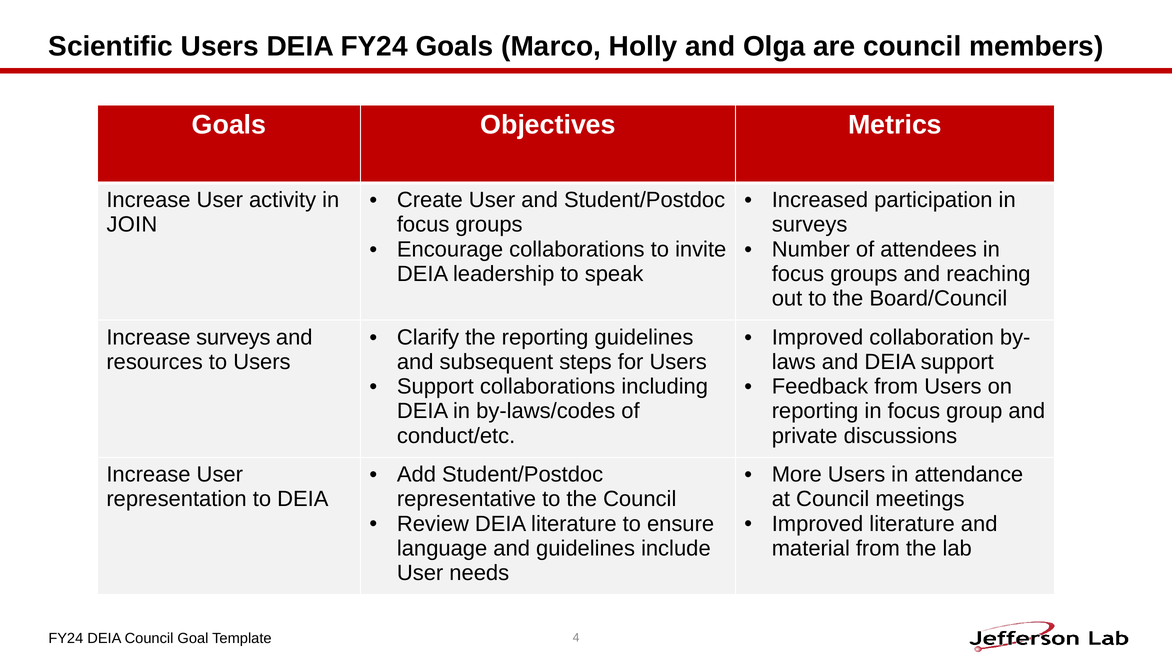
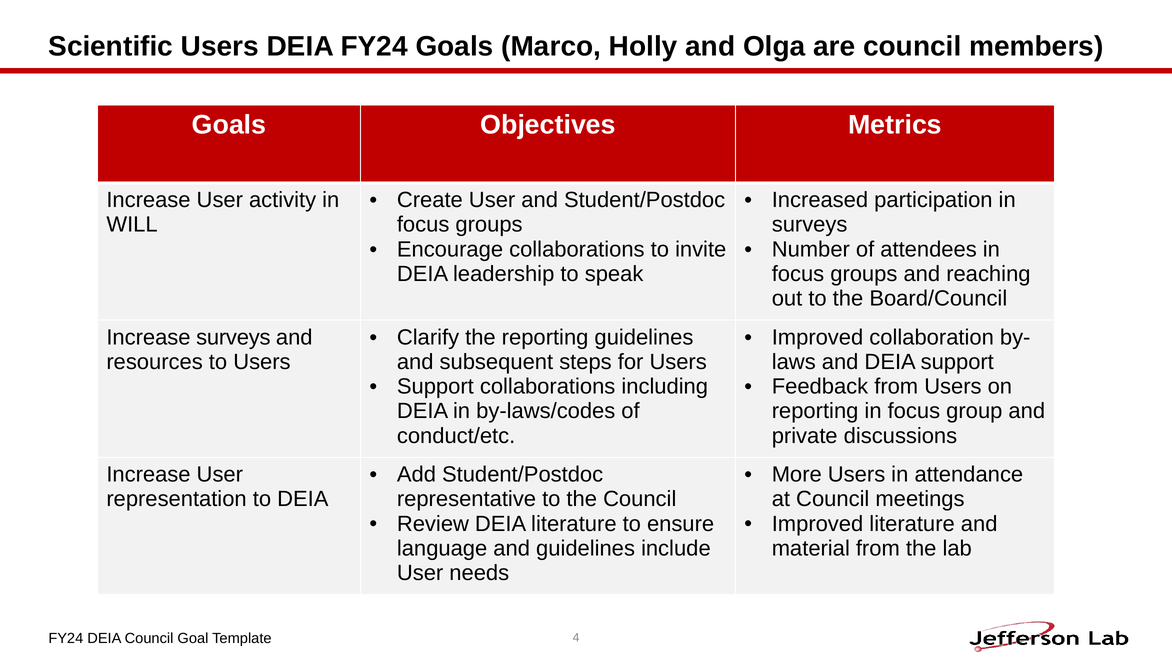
JOIN: JOIN -> WILL (132, 224)
